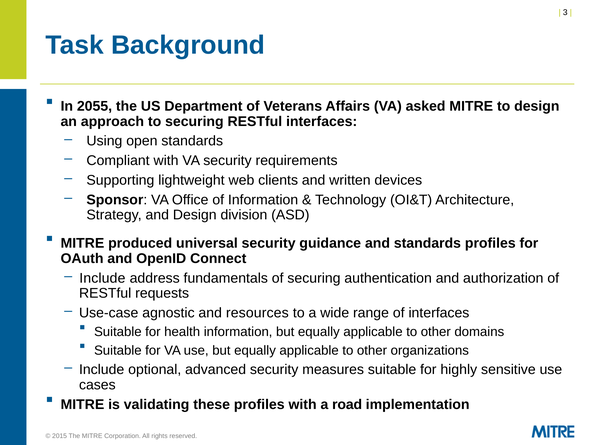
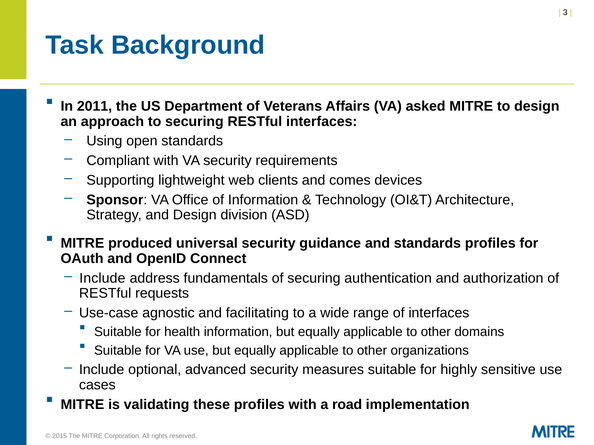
2055: 2055 -> 2011 (94, 106)
written: written -> comes (350, 180)
resources: resources -> facilitating (257, 313)
